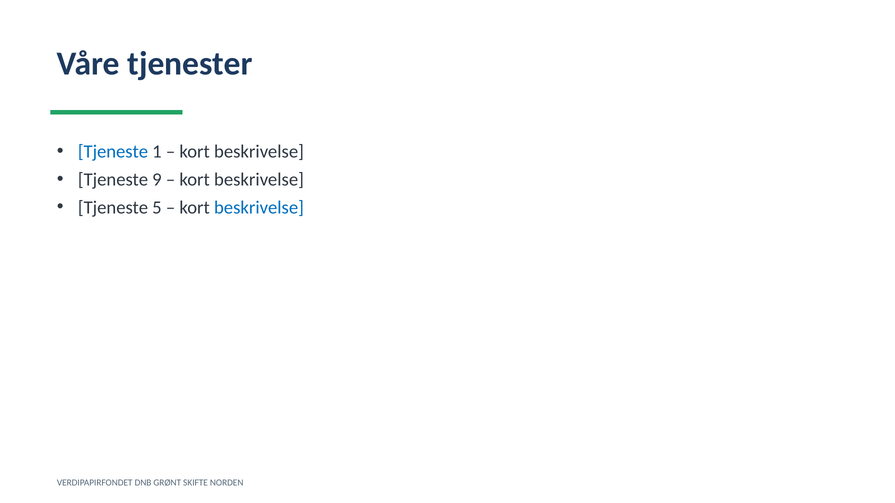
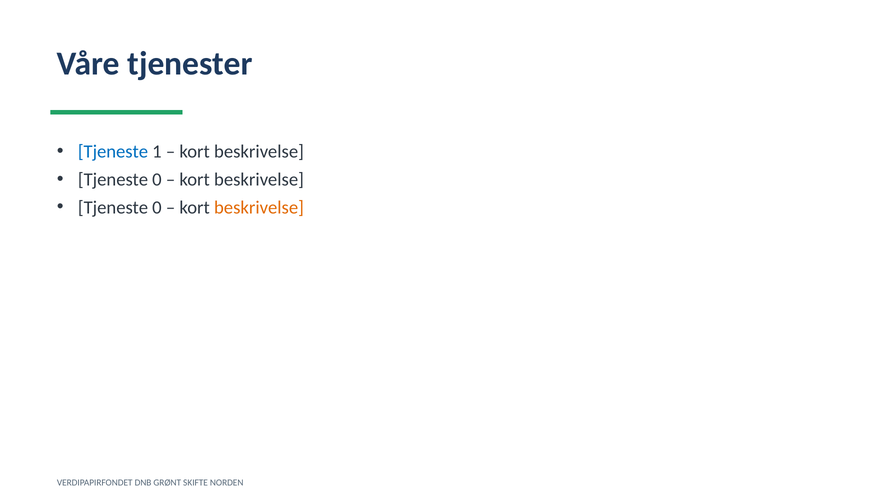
9: 9 -> 0 (157, 180)
5: 5 -> 0 (157, 208)
beskrivelse colour: blue -> orange (259, 208)
